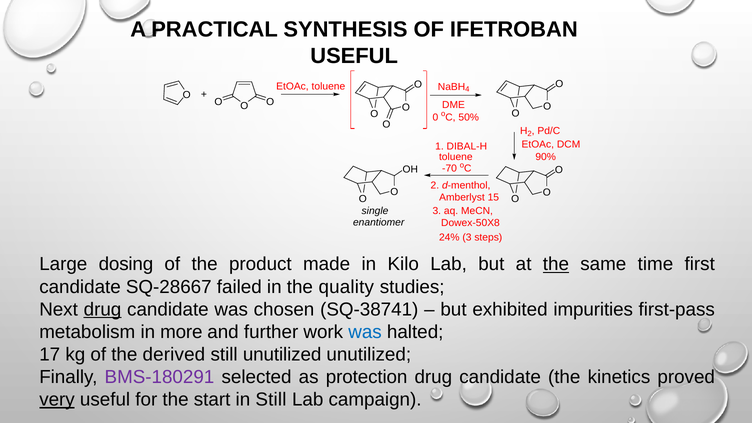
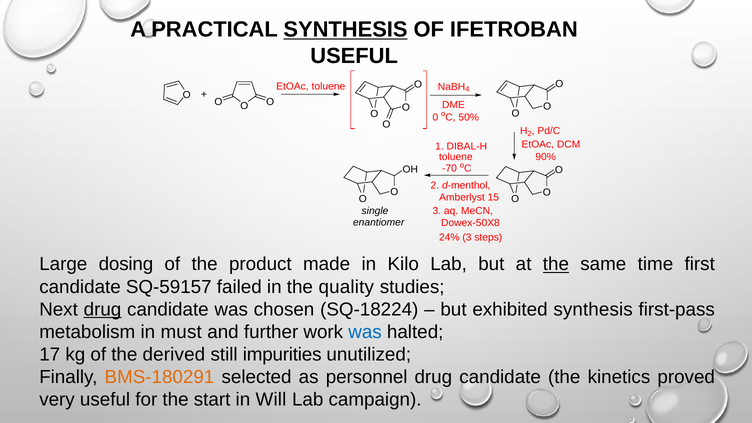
SYNTHESIS underline: none -> present (346, 30)
SQ-28667: SQ-28667 -> SQ-59157 (169, 287)
SQ-38741: SQ-38741 -> SQ-18224 (369, 309)
exhibited impurities: impurities -> synthesis (593, 309)
more: more -> must (181, 332)
still unutilized: unutilized -> impurities (282, 355)
BMS-180291 colour: purple -> orange (159, 377)
protection: protection -> personnel (367, 377)
very underline: present -> none (57, 400)
in Still: Still -> Will (271, 400)
